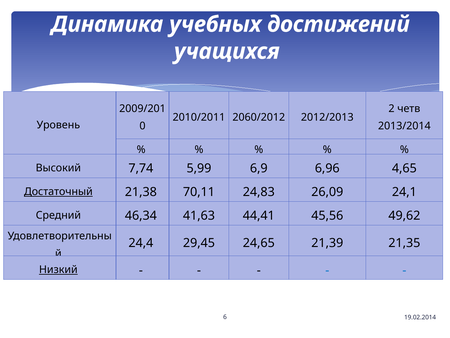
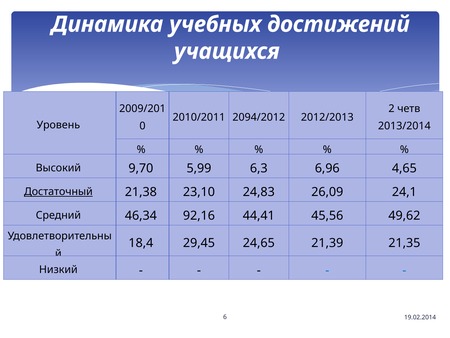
2060/2012: 2060/2012 -> 2094/2012 (259, 117)
7,74: 7,74 -> 9,70 (141, 168)
6,9: 6,9 -> 6,3 (259, 168)
70,11: 70,11 -> 23,10 (199, 192)
41,63: 41,63 -> 92,16 (199, 216)
24,4: 24,4 -> 18,4 (141, 243)
Низкий underline: present -> none (58, 269)
